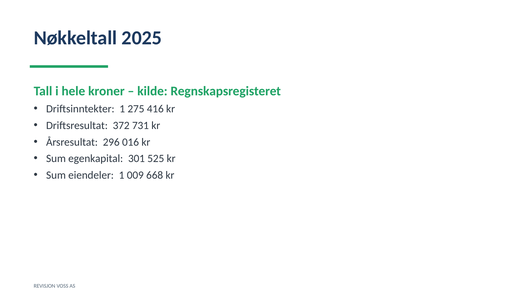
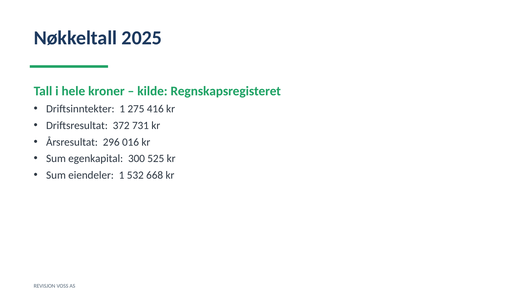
301: 301 -> 300 (136, 159)
009: 009 -> 532 (135, 175)
